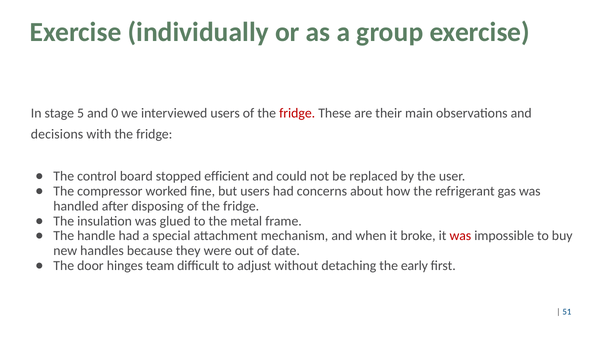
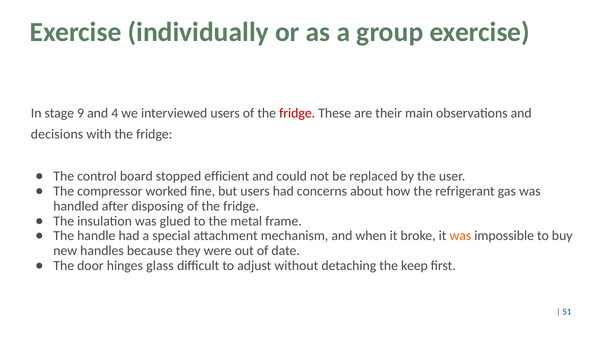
5: 5 -> 9 (81, 113)
0: 0 -> 4 (115, 113)
was colour: red -> orange (460, 236)
team: team -> glass (160, 266)
early: early -> keep (414, 266)
